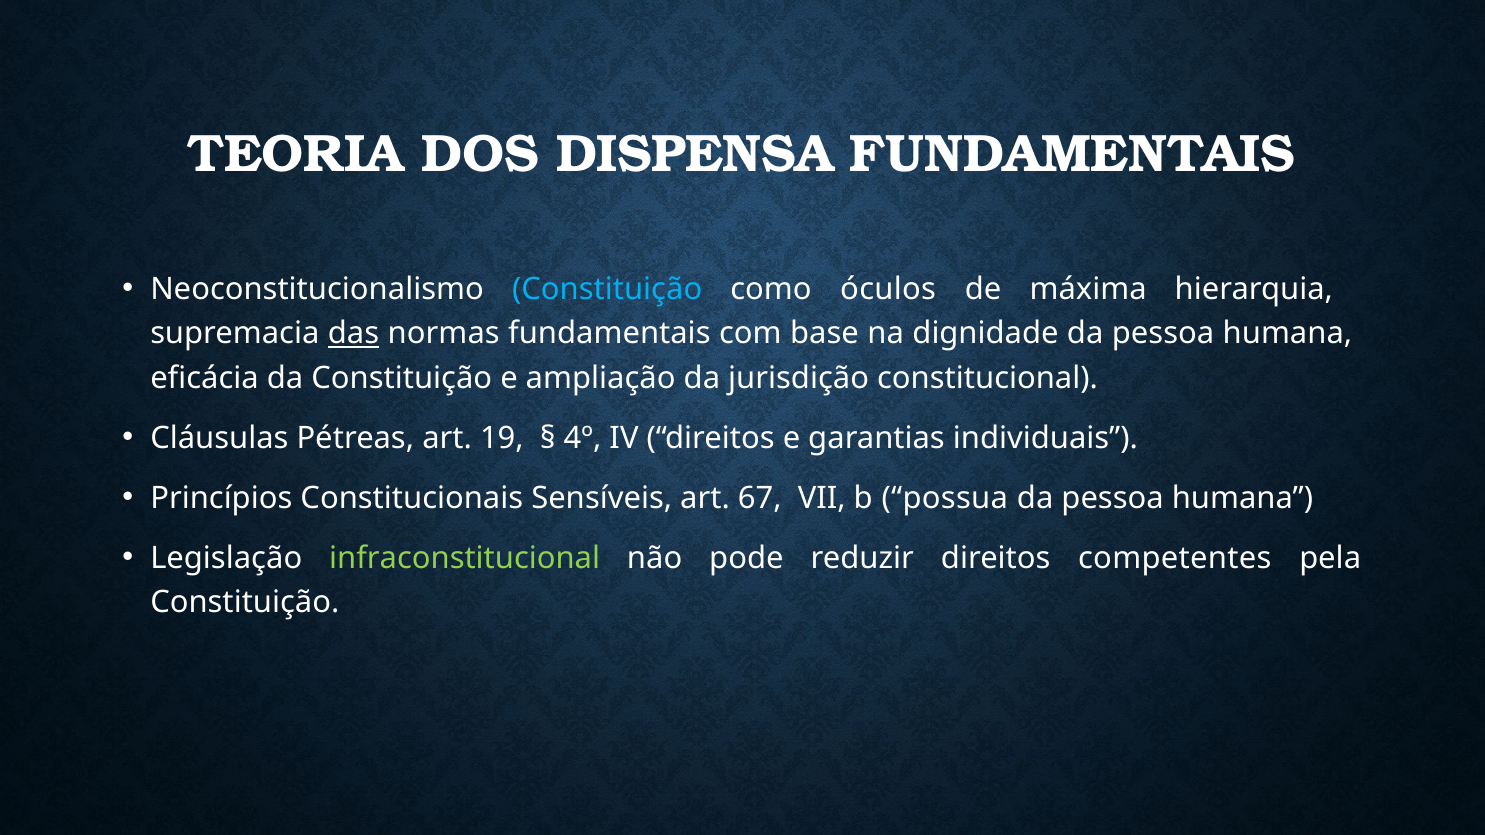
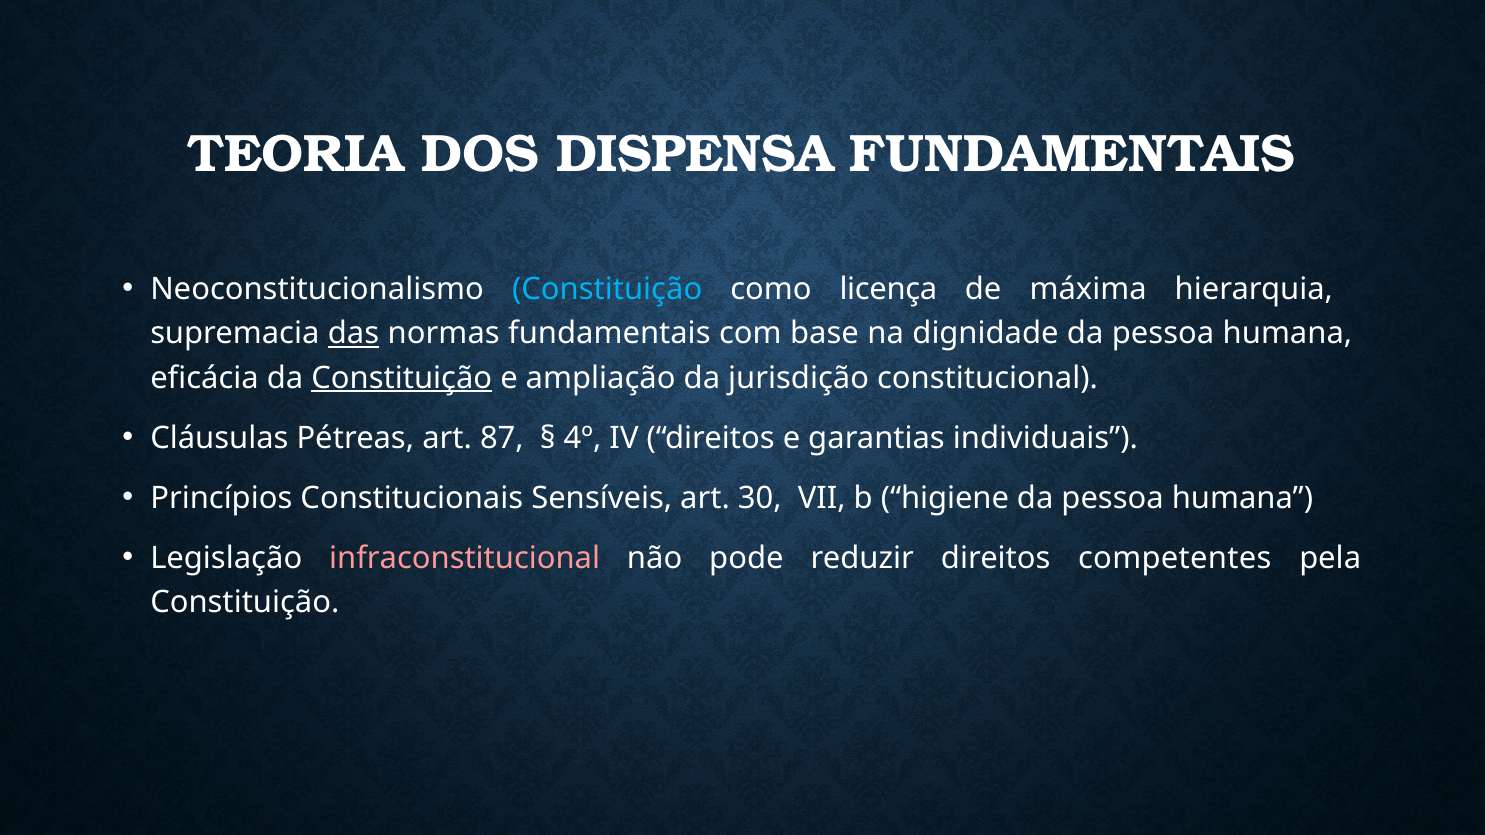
óculos: óculos -> licença (888, 289)
Constituição underline: none -> present (402, 378)
19: 19 -> 87 (502, 438)
67: 67 -> 30 (760, 498)
possua: possua -> higiene (945, 498)
infraconstitucional colour: light green -> pink (465, 558)
